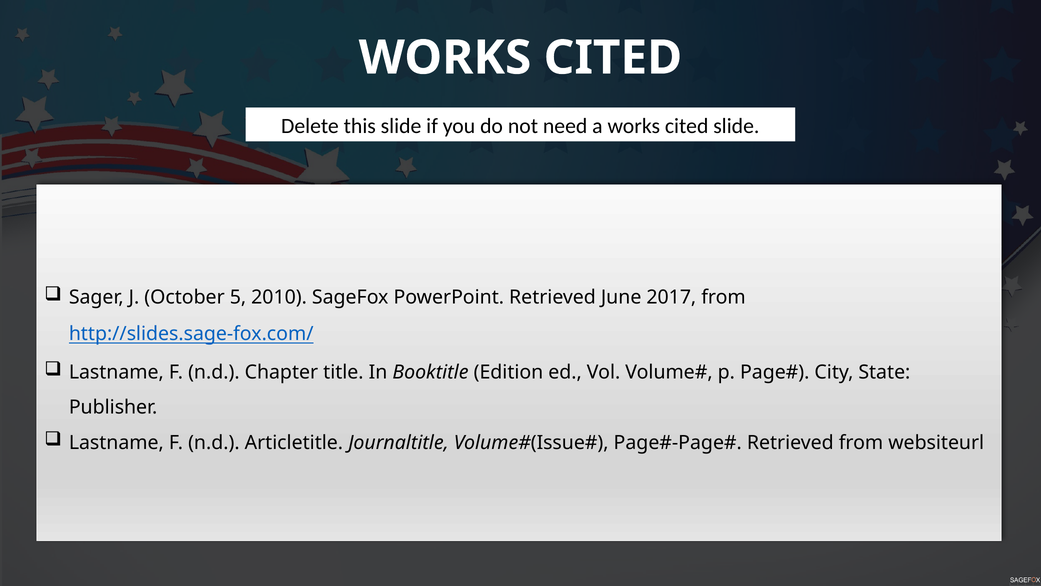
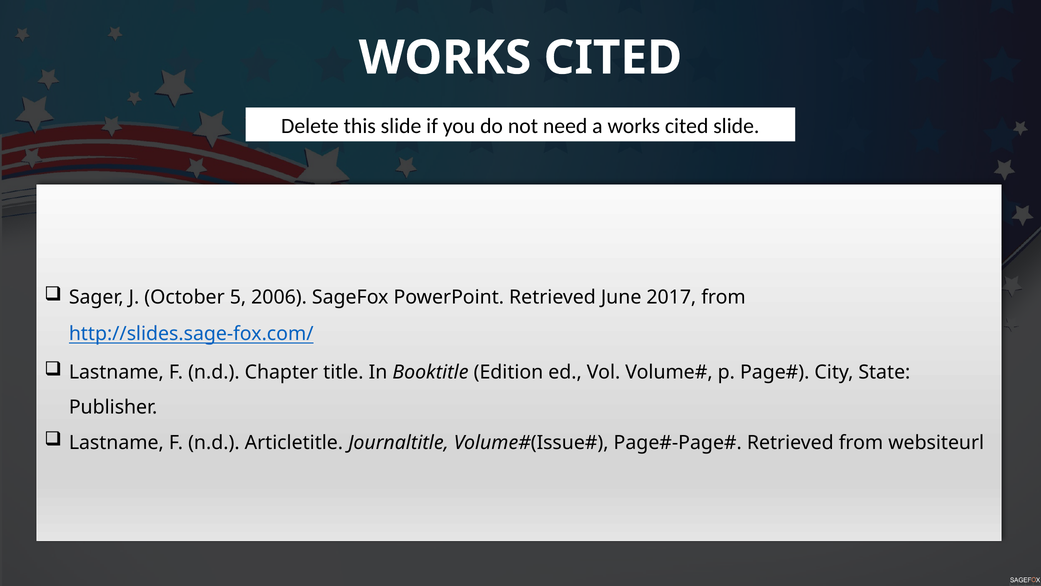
2010: 2010 -> 2006 (279, 297)
